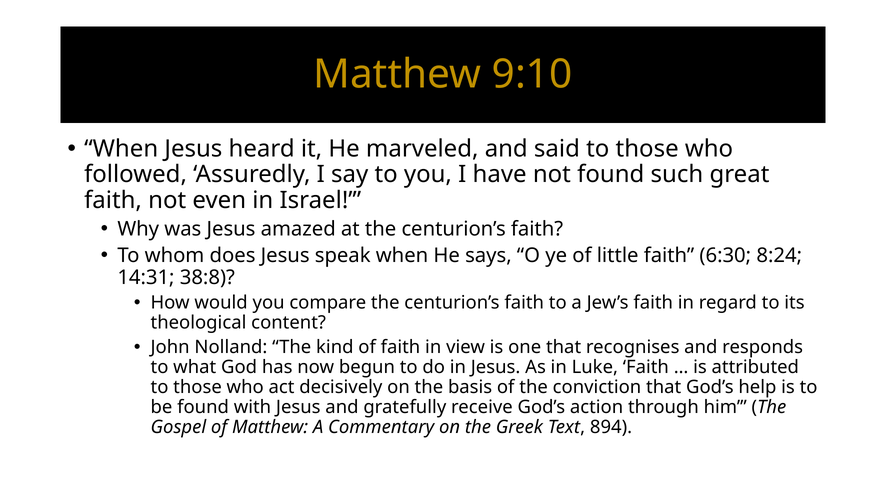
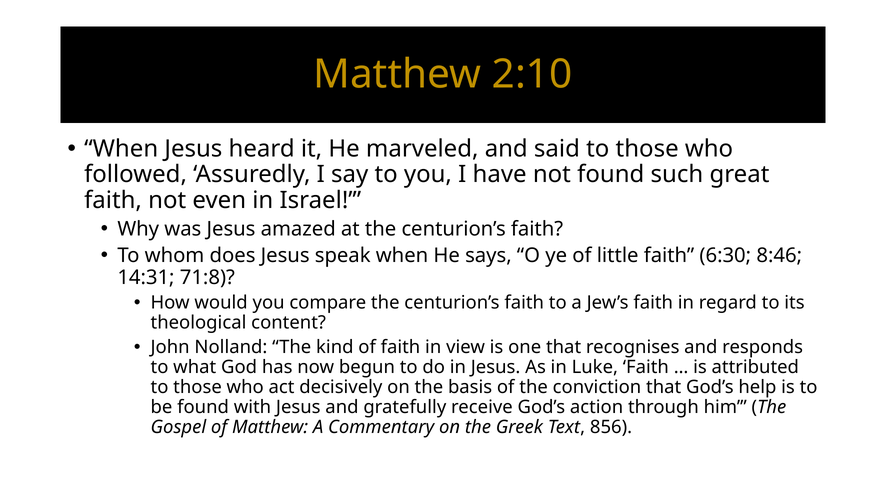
9:10: 9:10 -> 2:10 (532, 74)
8:24: 8:24 -> 8:46 (779, 256)
38:8: 38:8 -> 71:8 (207, 278)
894: 894 -> 856 (611, 427)
